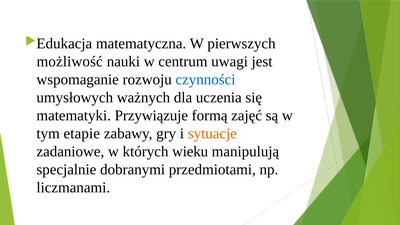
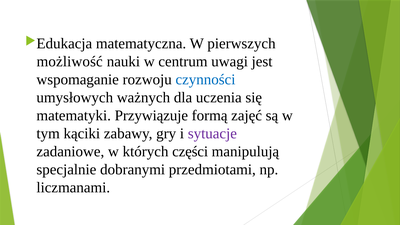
etapie: etapie -> kąciki (82, 133)
sytuacje colour: orange -> purple (212, 133)
wieku: wieku -> części (190, 151)
